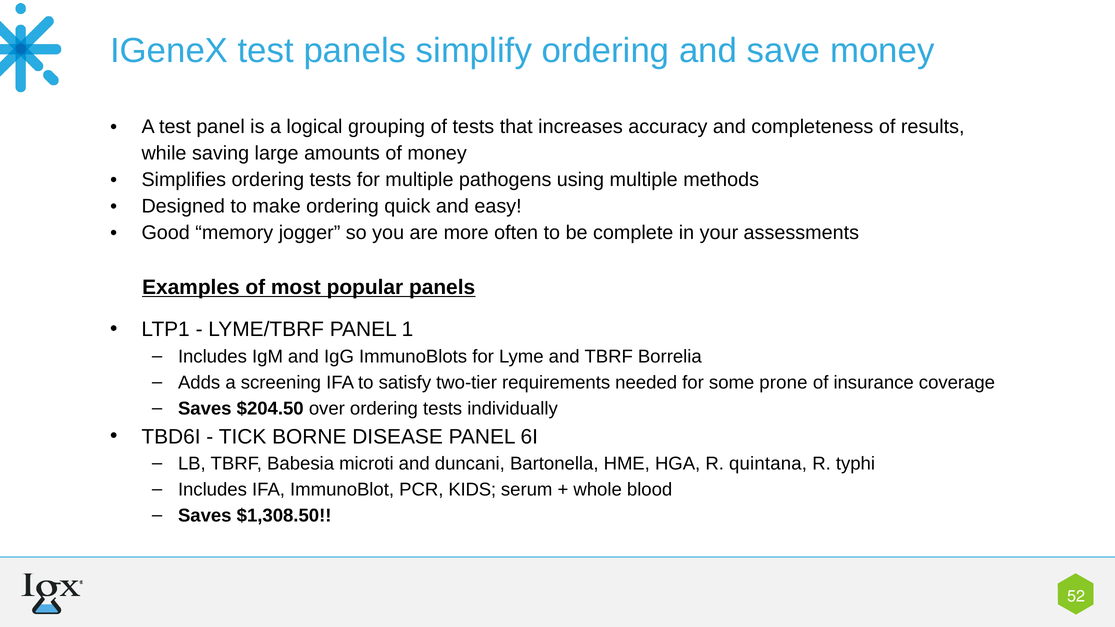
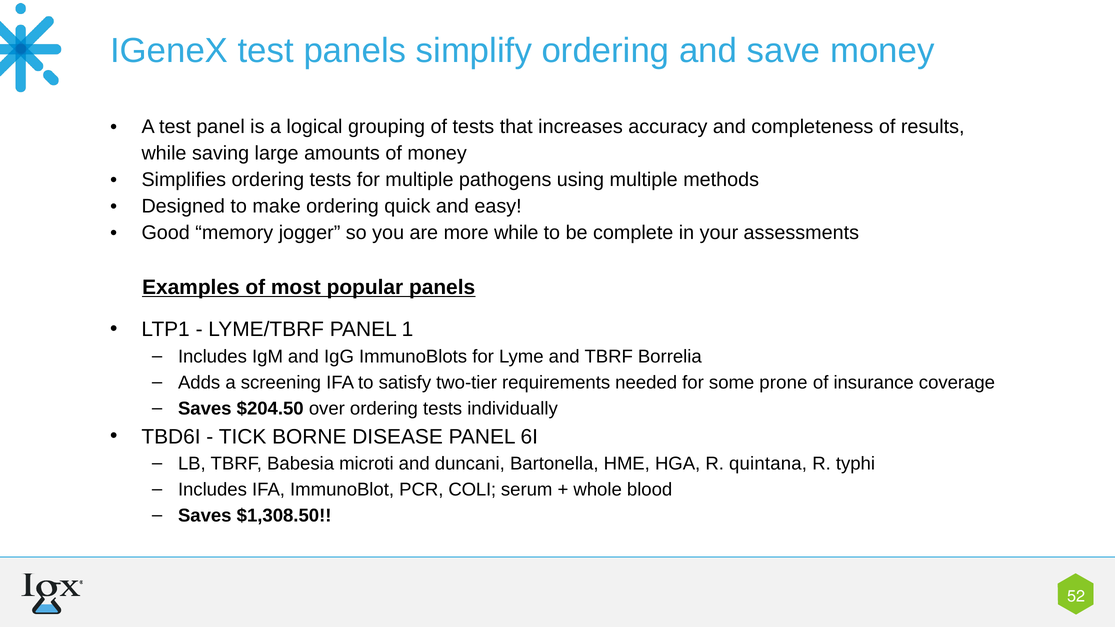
more often: often -> while (516, 233)
KIDS: KIDS -> COLI (472, 490)
